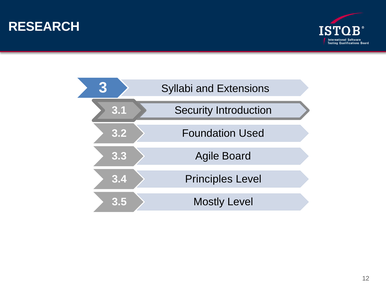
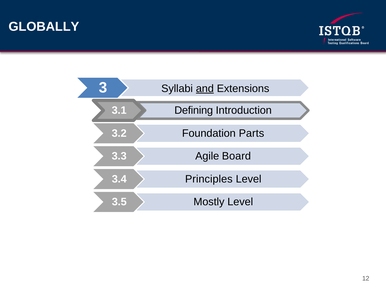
RESEARCH: RESEARCH -> GLOBALLY (44, 27)
and underline: none -> present (205, 88)
Security: Security -> Defining (194, 110)
Used: Used -> Parts (251, 133)
